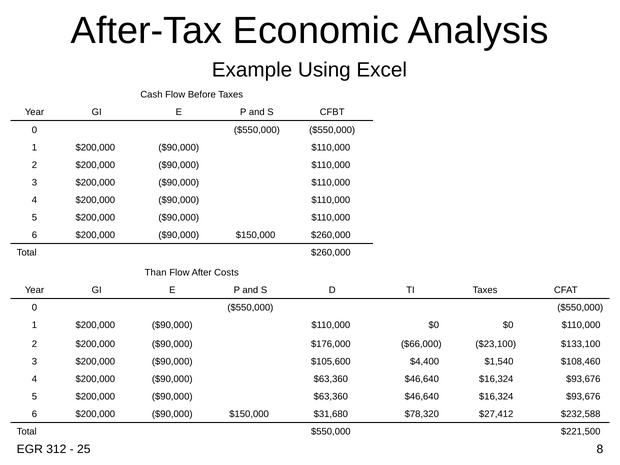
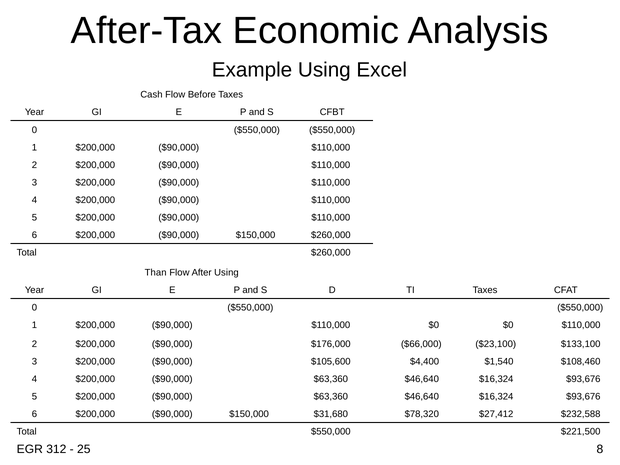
After Costs: Costs -> Using (226, 273)
